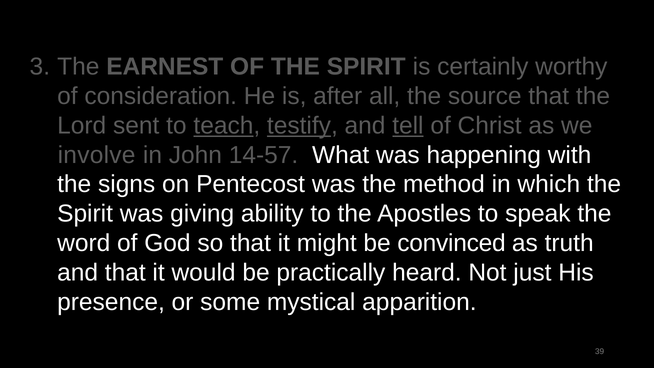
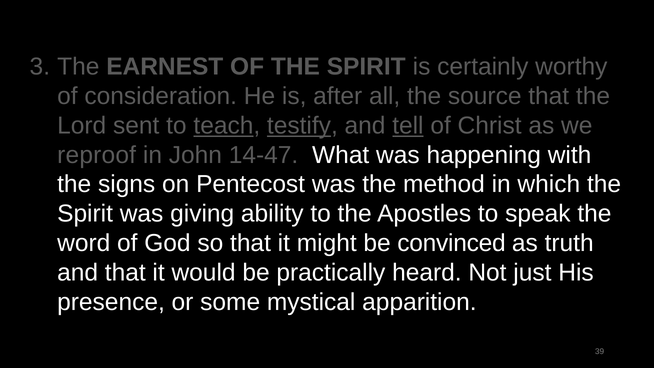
involve: involve -> reproof (97, 155)
14-57: 14-57 -> 14-47 (263, 155)
